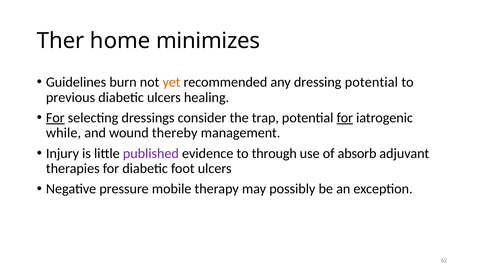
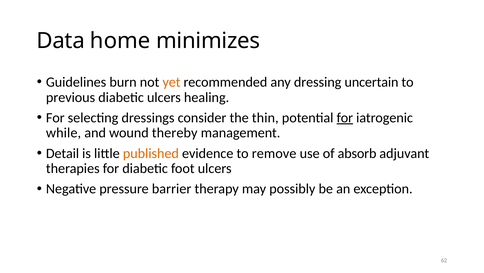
Ther: Ther -> Data (61, 41)
dressing potential: potential -> uncertain (371, 82)
For underline: present -> none (55, 117)
trap: trap -> thin (265, 117)
Injury: Injury -> Detail (63, 153)
published colour: purple -> orange (151, 153)
through: through -> remove (274, 153)
mobile: mobile -> barrier (172, 188)
